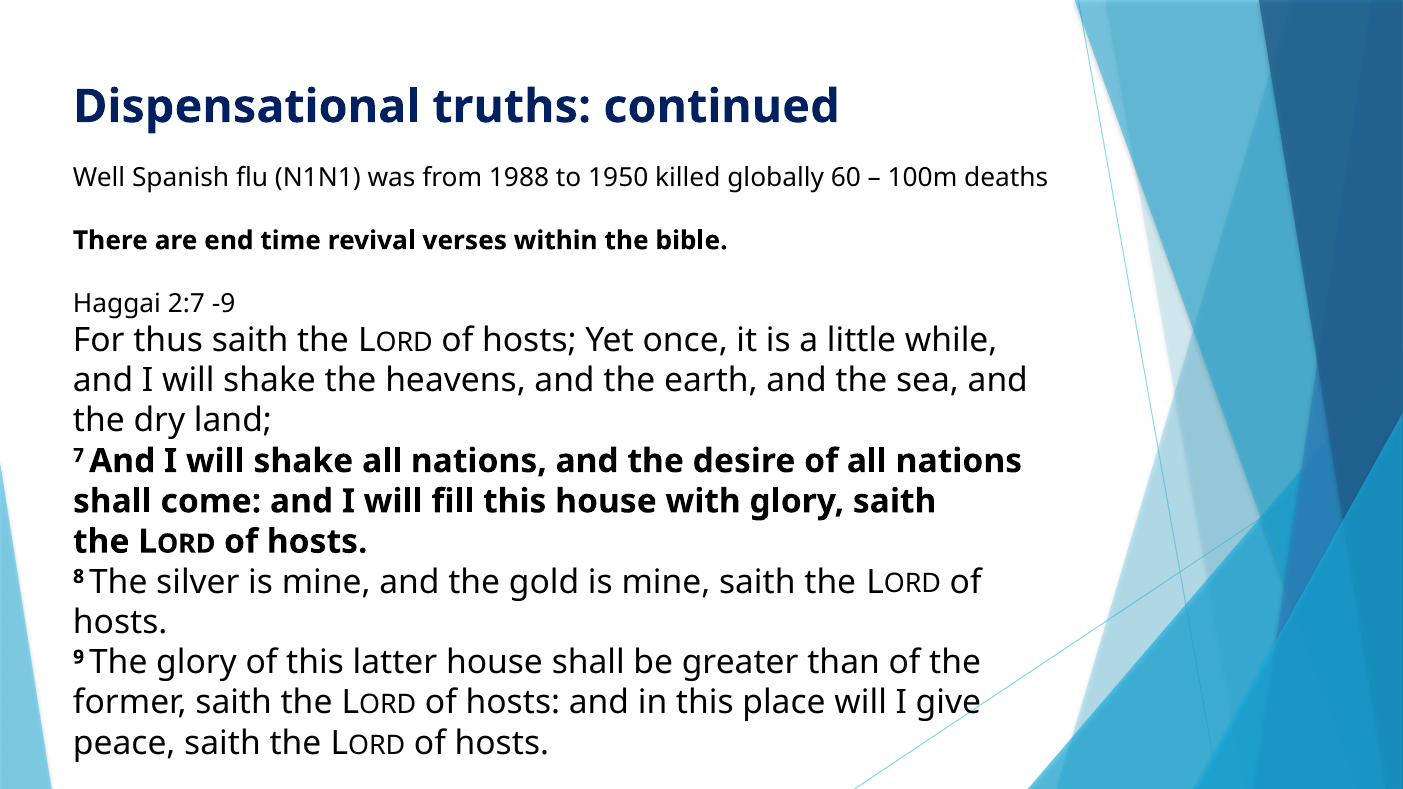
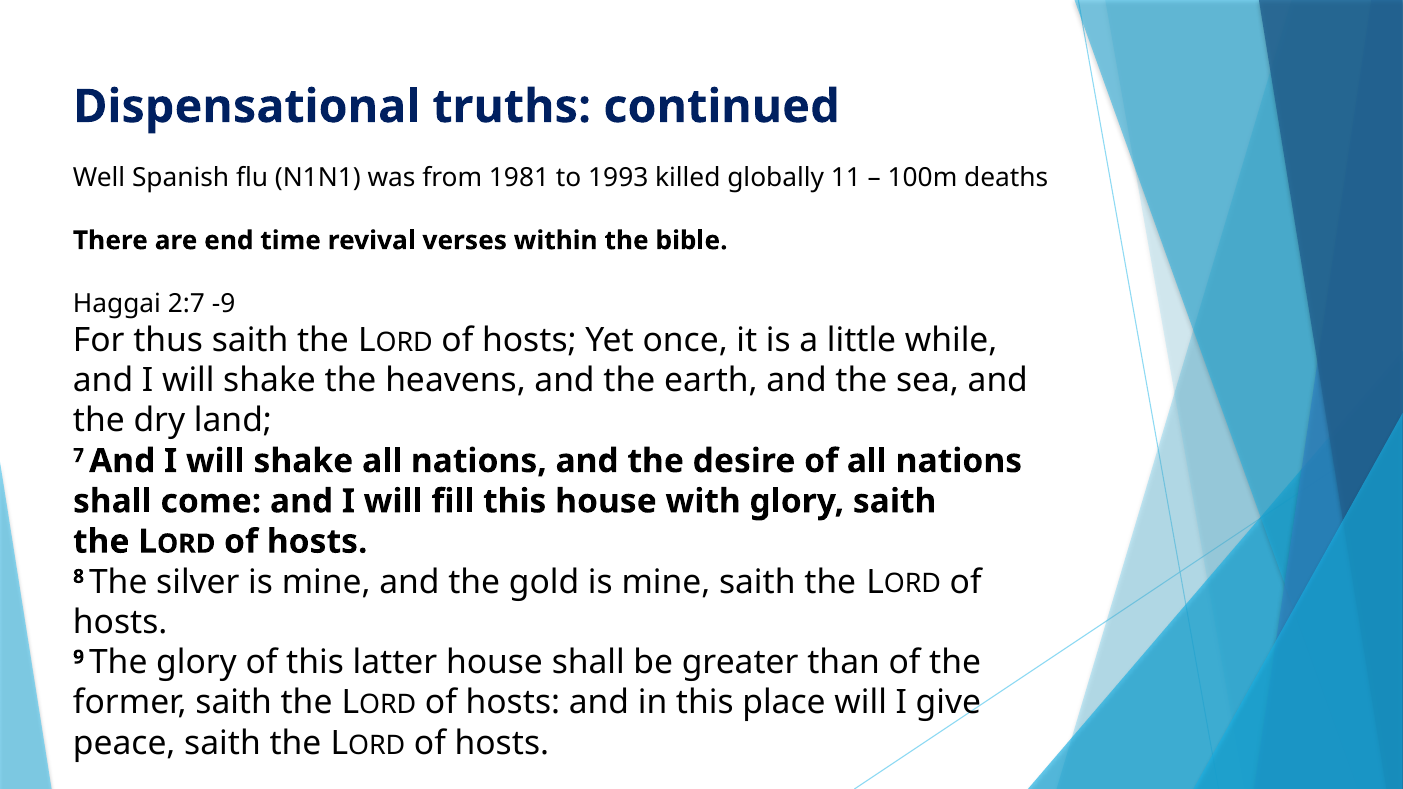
1988: 1988 -> 1981 (519, 177)
1950: 1950 -> 1993 (618, 177)
60: 60 -> 11 (846, 177)
